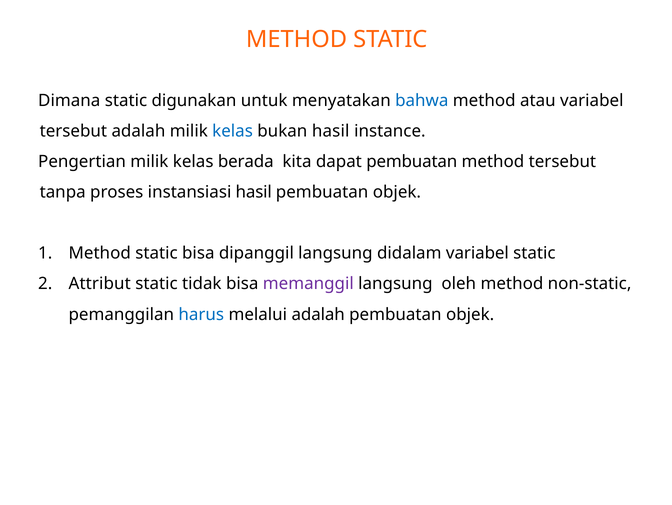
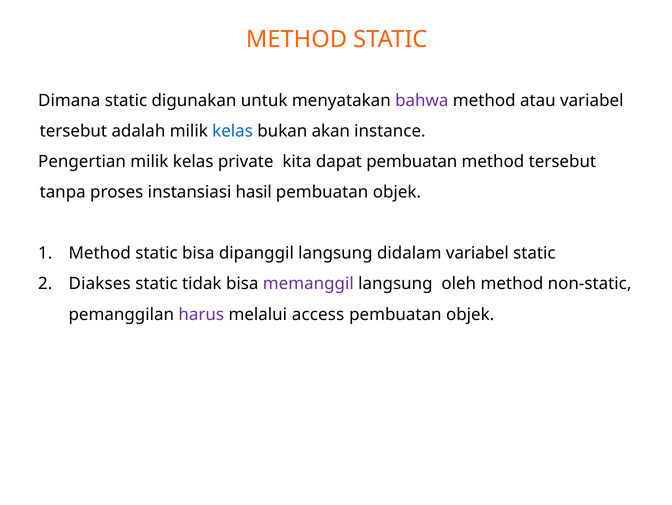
bahwa colour: blue -> purple (422, 101)
bukan hasil: hasil -> akan (331, 131)
berada: berada -> private (246, 162)
Attribut: Attribut -> Diakses (100, 284)
harus colour: blue -> purple (201, 314)
melalui adalah: adalah -> access (318, 314)
